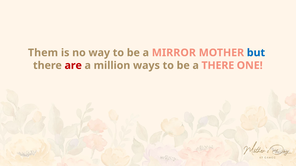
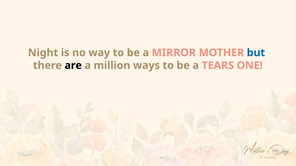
Them: Them -> Night (43, 53)
are colour: red -> black (73, 66)
a THERE: THERE -> TEARS (218, 66)
